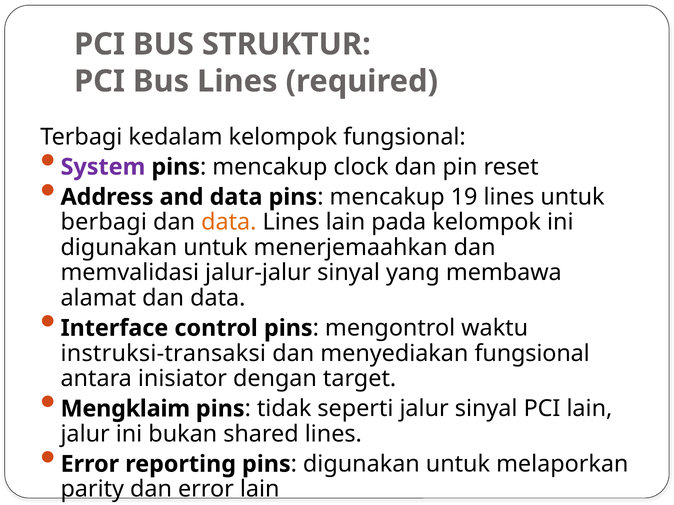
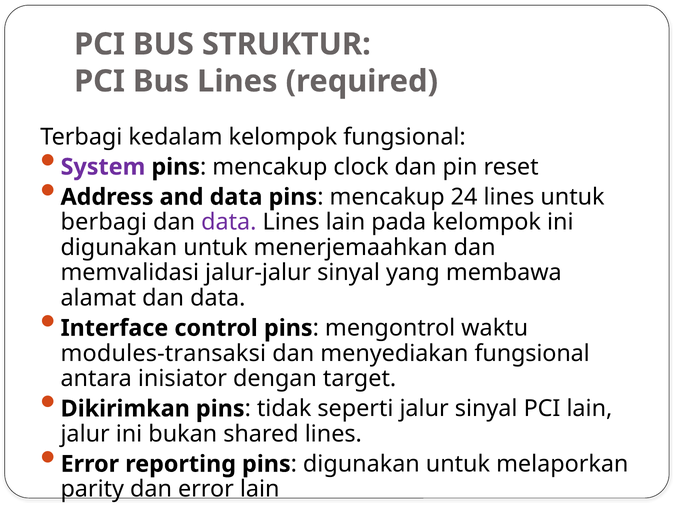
19: 19 -> 24 (464, 197)
data colour: orange -> purple (229, 222)
instruksi-transaksi: instruksi-transaksi -> modules-transaksi (163, 354)
Mengklaim: Mengklaim -> Dikirimkan (125, 409)
